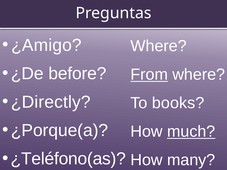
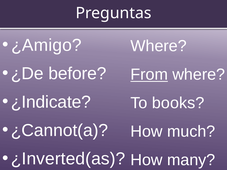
¿Directly: ¿Directly -> ¿Indicate (51, 102)
¿Porque(a: ¿Porque(a -> ¿Cannot(a (60, 131)
much underline: present -> none (191, 132)
¿Teléfono(as: ¿Teléfono(as -> ¿Inverted(as (68, 159)
